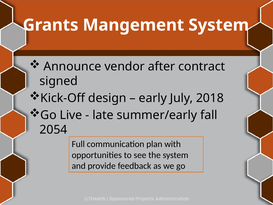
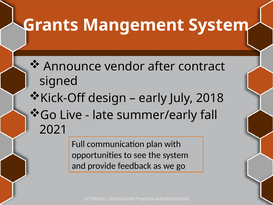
2054: 2054 -> 2021 (53, 130)
